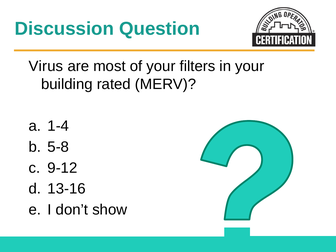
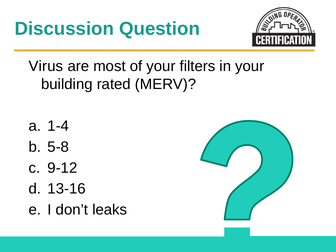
show: show -> leaks (110, 210)
